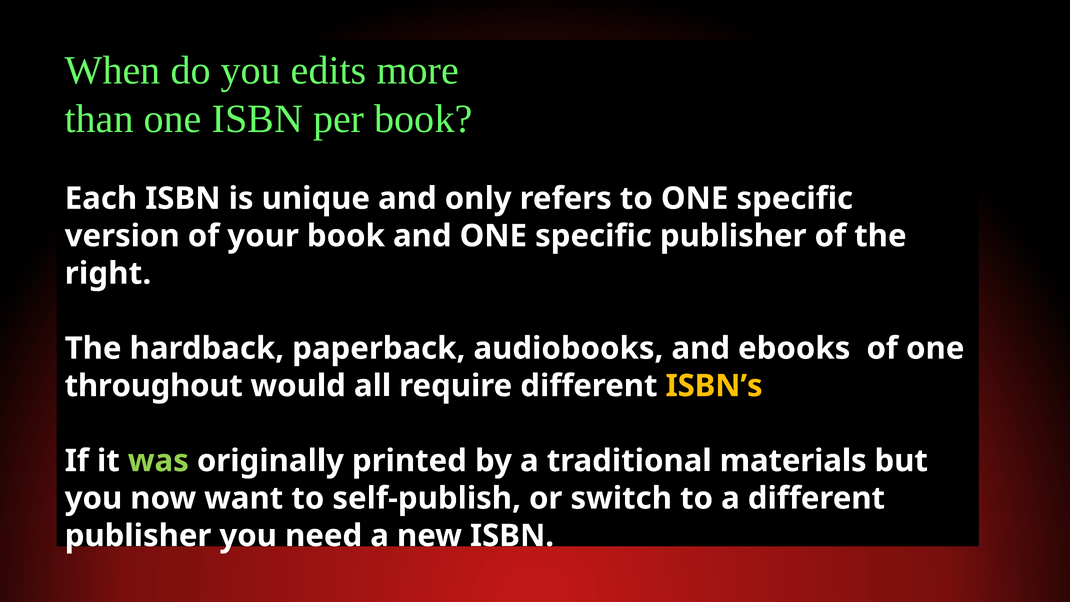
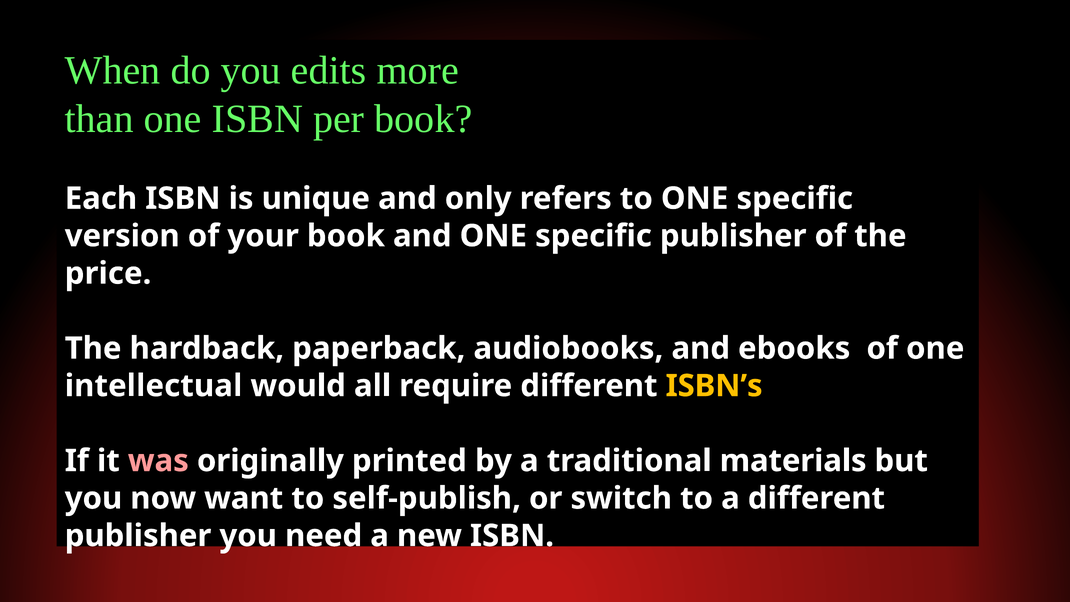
right: right -> price (108, 273)
throughout: throughout -> intellectual (154, 386)
was colour: light green -> pink (158, 461)
